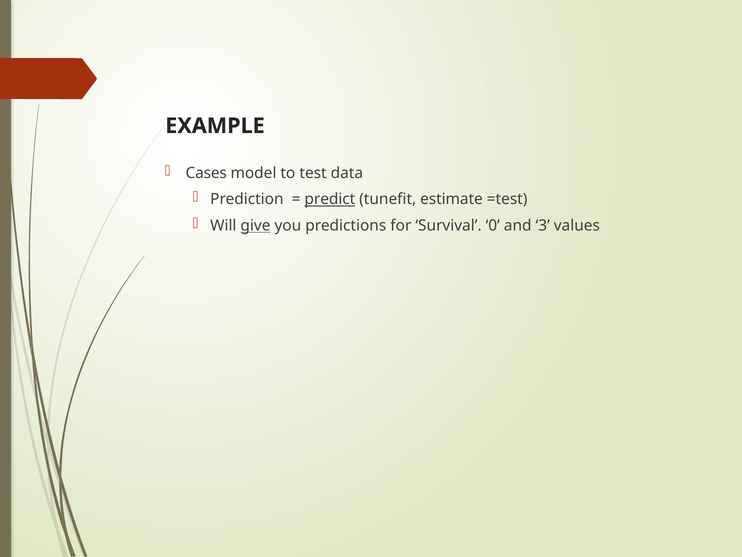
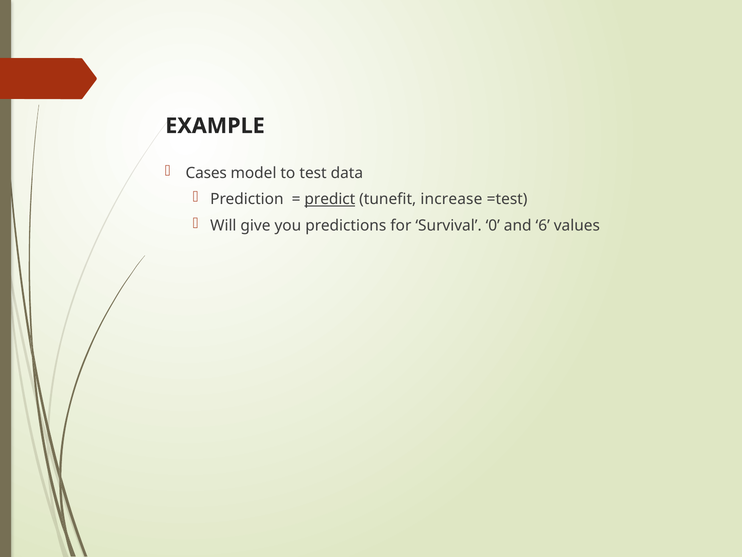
estimate: estimate -> increase (451, 199)
give underline: present -> none (256, 225)
3: 3 -> 6 (543, 225)
